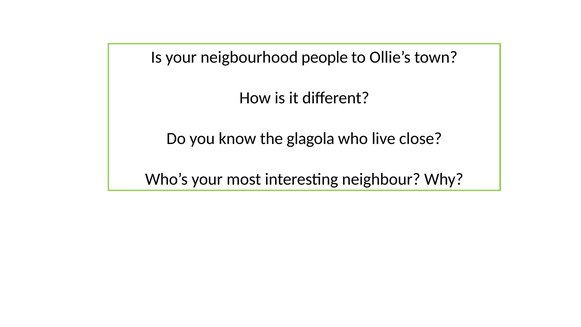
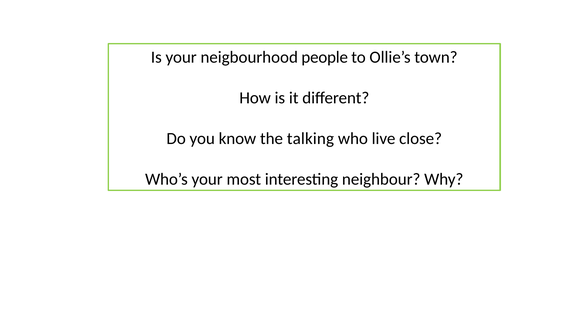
glagola: glagola -> talking (310, 139)
